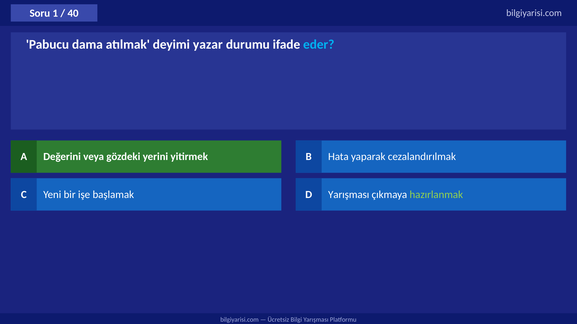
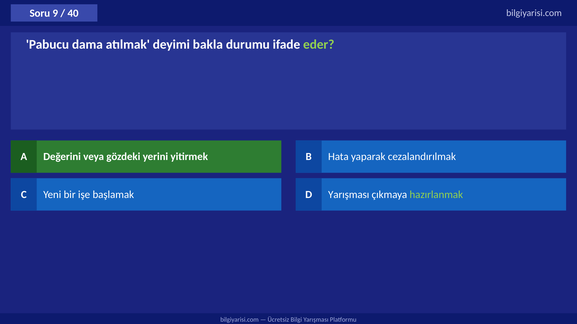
1: 1 -> 9 (55, 13)
yazar: yazar -> bakla (208, 44)
eder colour: light blue -> light green (319, 44)
